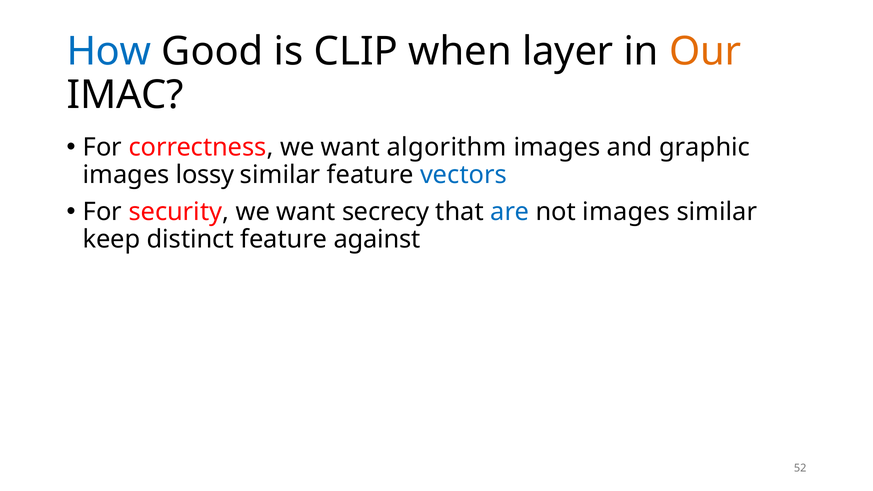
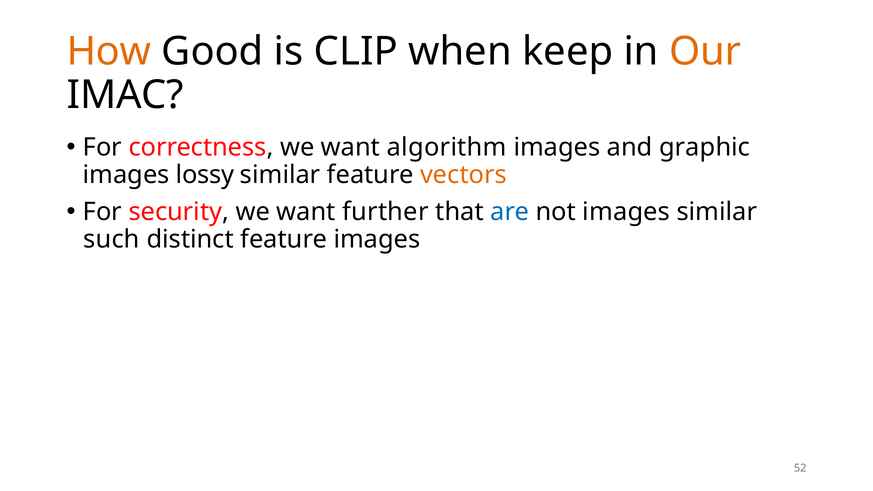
How colour: blue -> orange (109, 52)
layer: layer -> keep (568, 52)
vectors colour: blue -> orange (463, 175)
secrecy: secrecy -> further (385, 212)
keep: keep -> such (111, 239)
feature against: against -> images (377, 239)
